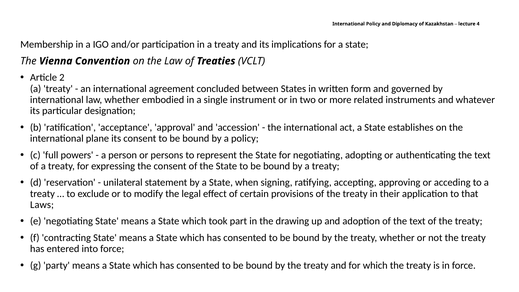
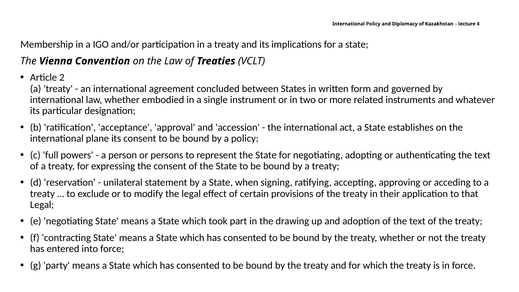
Laws: Laws -> Legal (42, 205)
